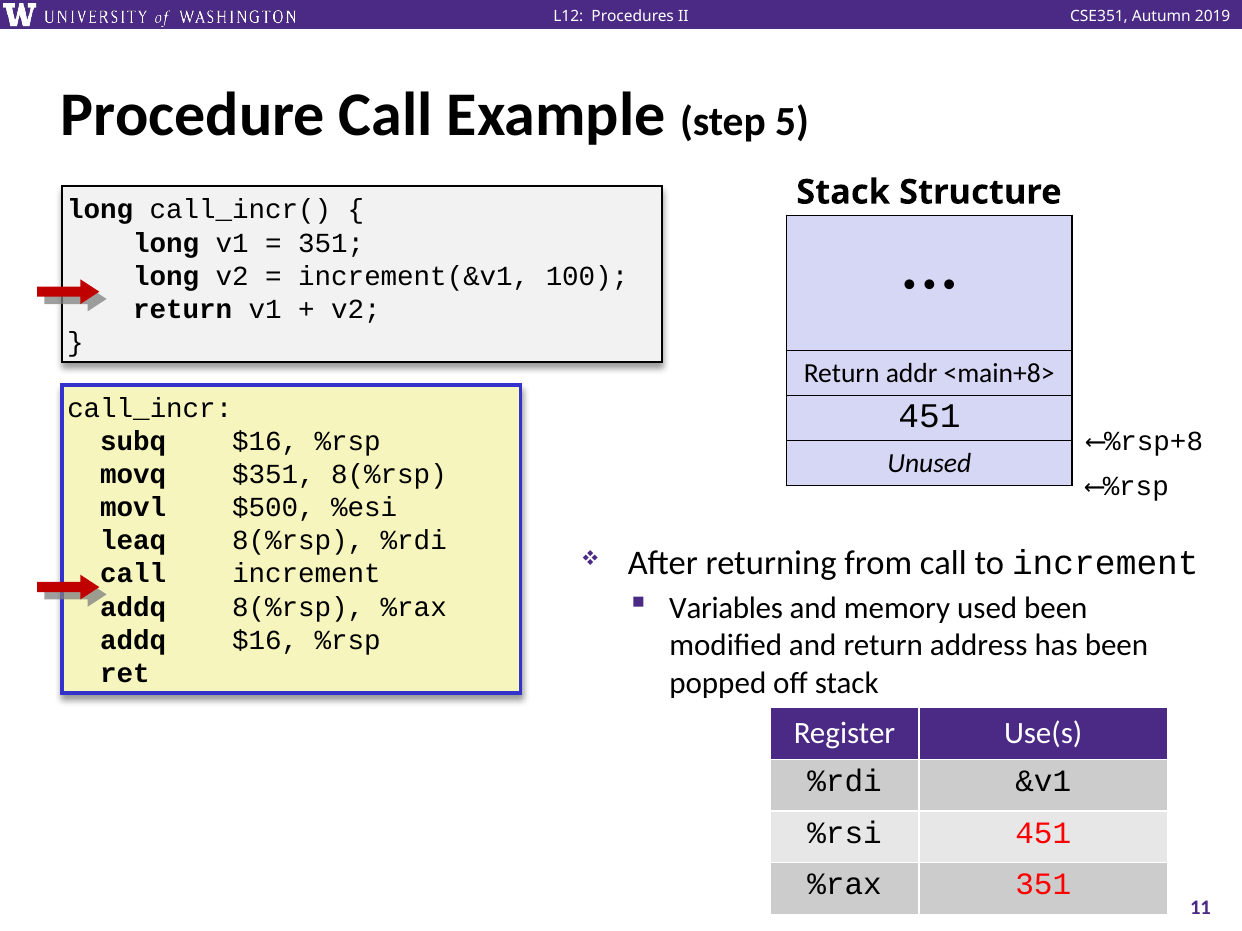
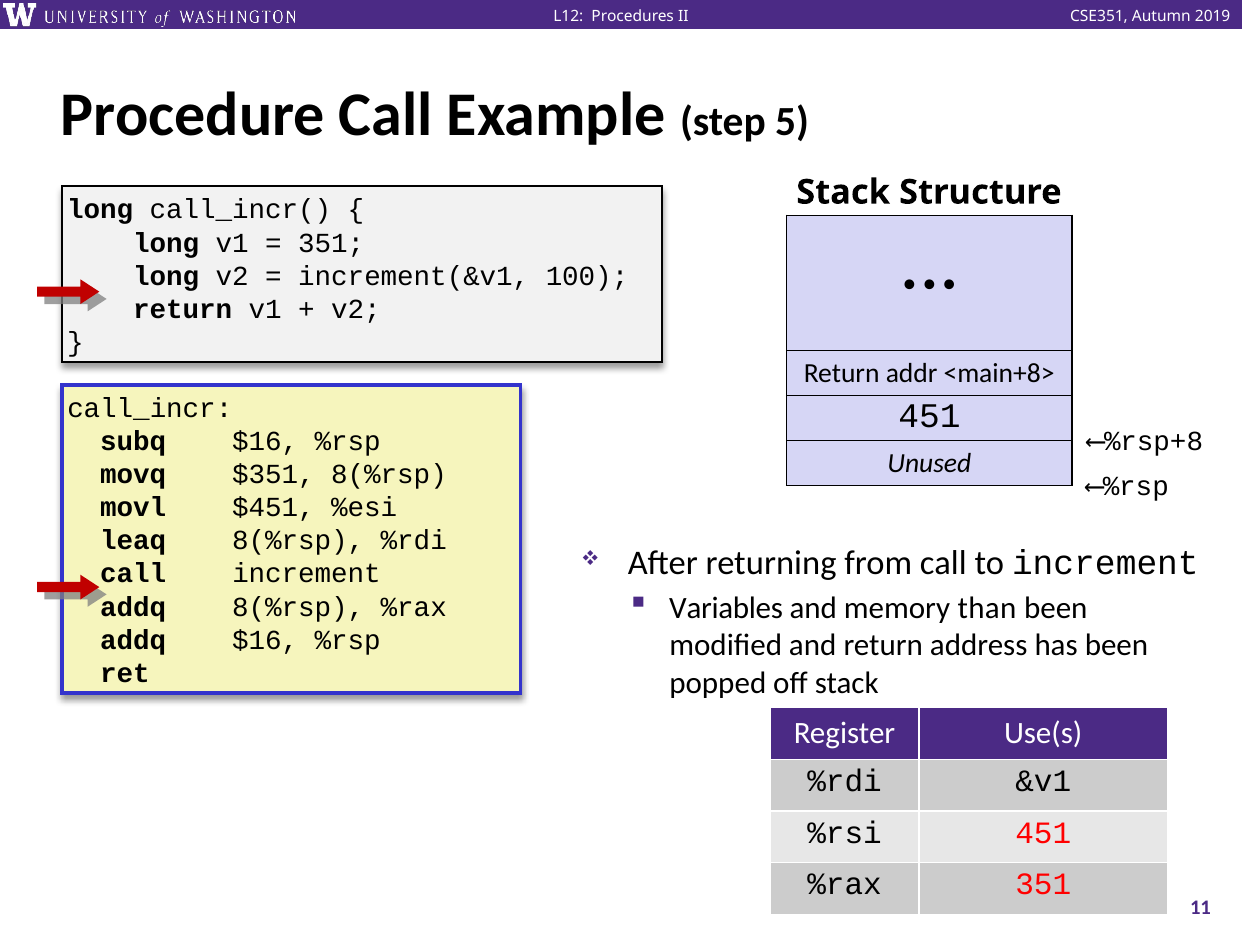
$500: $500 -> $451 (273, 508)
used: used -> than (987, 609)
